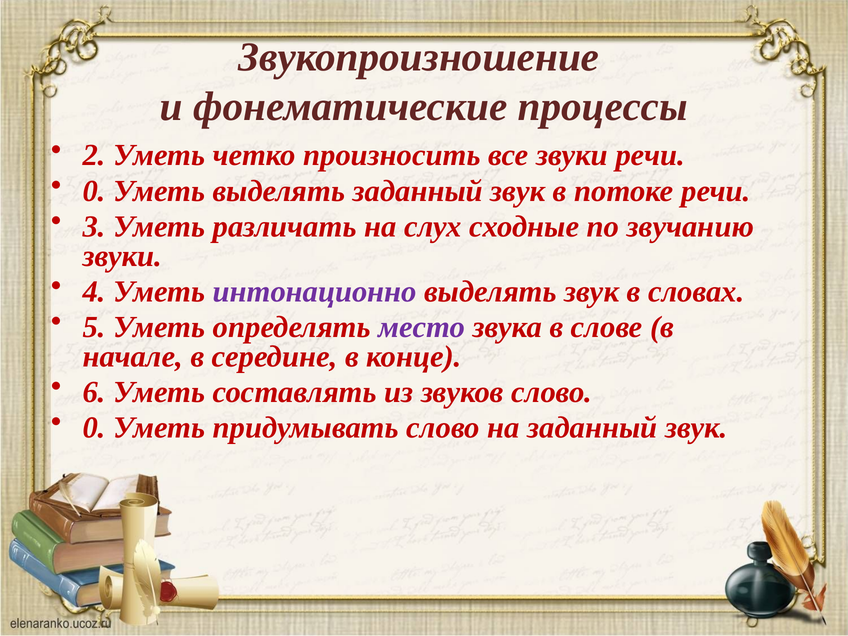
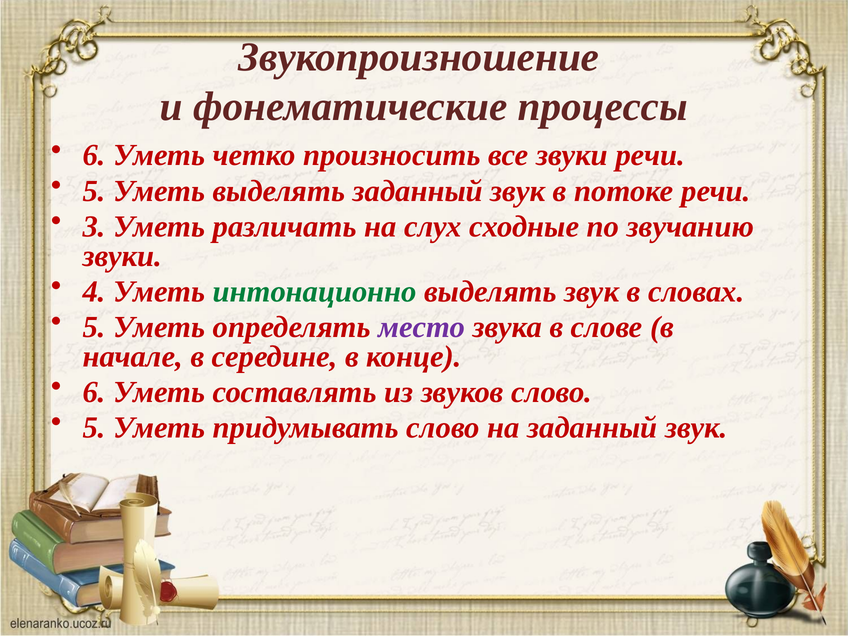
2: 2 -> 6 (94, 155)
0: 0 -> 5 (94, 191)
интонационно colour: purple -> green (315, 292)
0: 0 -> 5 (94, 428)
